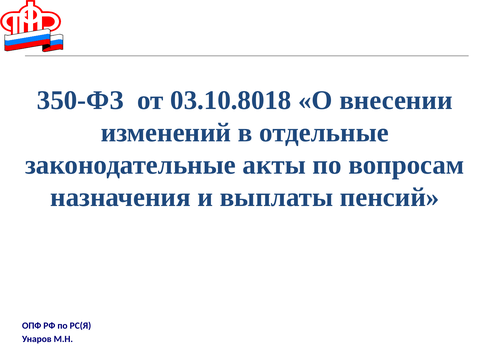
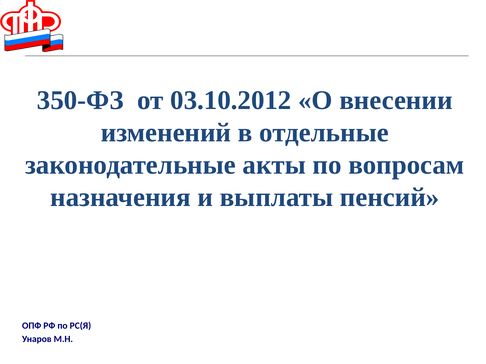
03.10.8018: 03.10.8018 -> 03.10.2012 (231, 100)
